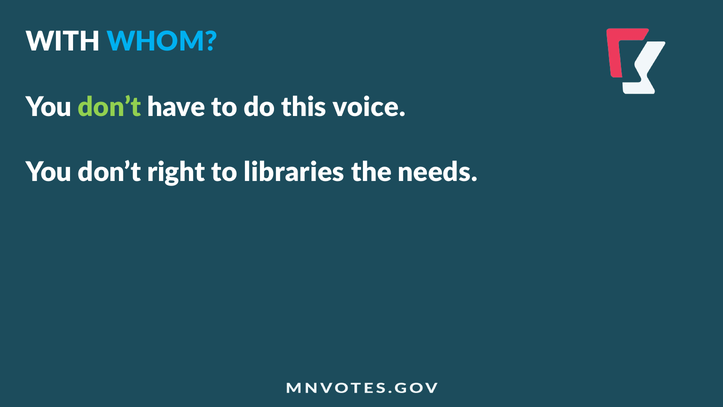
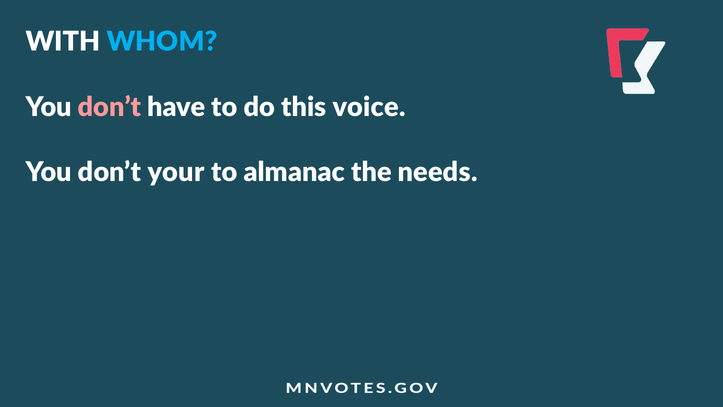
don’t colour: light green -> pink (110, 107)
right: right -> your (176, 172)
libraries: libraries -> almanac (294, 172)
